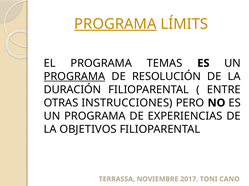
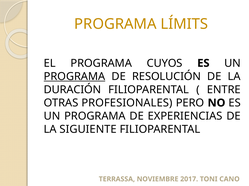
PROGRAMA underline: present -> none (115, 24)
TEMAS: TEMAS -> CUYOS (165, 63)
INSTRUCCIONES: INSTRUCCIONES -> PROFESIONALES (127, 103)
OBJETIVOS: OBJETIVOS -> SIGUIENTE (88, 130)
